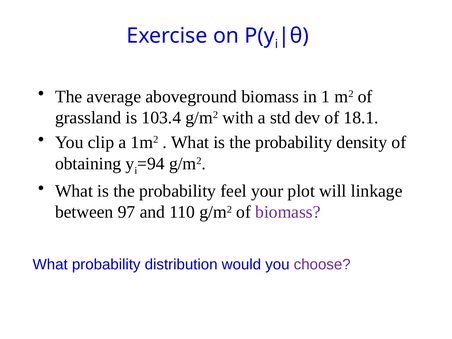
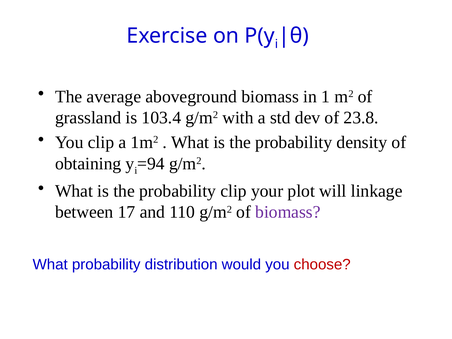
18.1: 18.1 -> 23.8 (361, 118)
probability feel: feel -> clip (234, 191)
97: 97 -> 17 (127, 212)
choose colour: purple -> red (322, 265)
